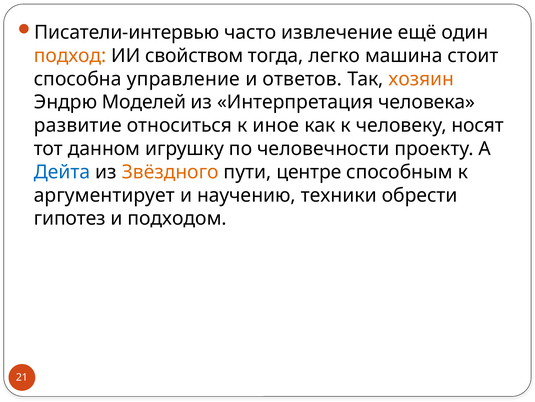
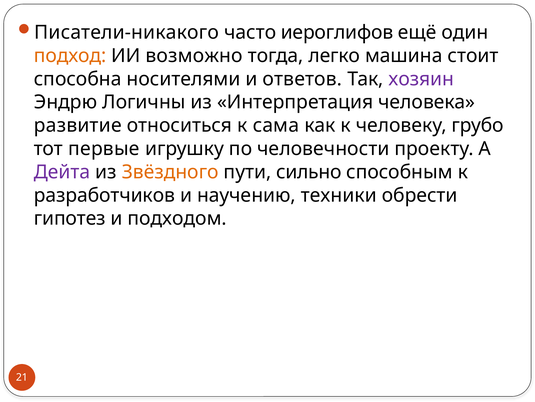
Писатели-интервью: Писатели-интервью -> Писатели-никакого (127, 32)
извлечение: извлечение -> иероглифов (337, 32)
свойством: свойством -> возможно (194, 56)
управление: управление -> носителями (183, 79)
хозяин colour: orange -> purple (421, 79)
Моделей: Моделей -> Логичны (144, 102)
иное: иное -> сама (276, 125)
носят: носят -> грубо (478, 125)
данном: данном -> первые (104, 149)
Дейта colour: blue -> purple (62, 172)
центре: центре -> сильно (309, 172)
аргументирует: аргументирует -> разработчиков (104, 195)
